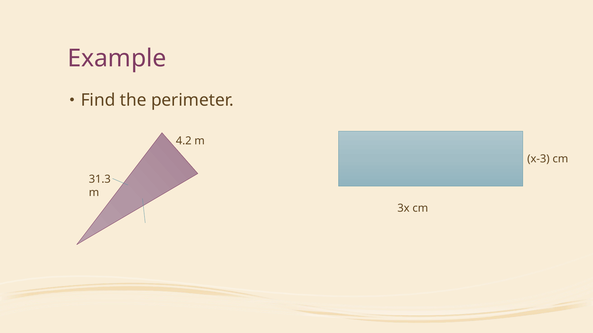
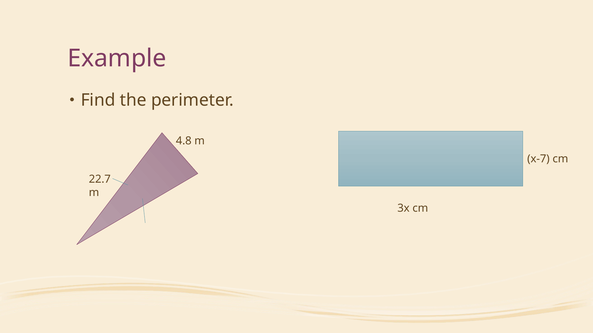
4.2: 4.2 -> 4.8 (184, 141)
x-3: x-3 -> x-7 (538, 159)
31.3: 31.3 -> 22.7 (100, 179)
